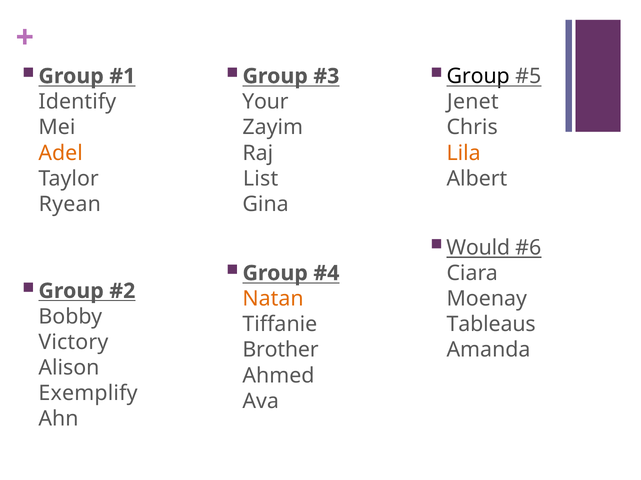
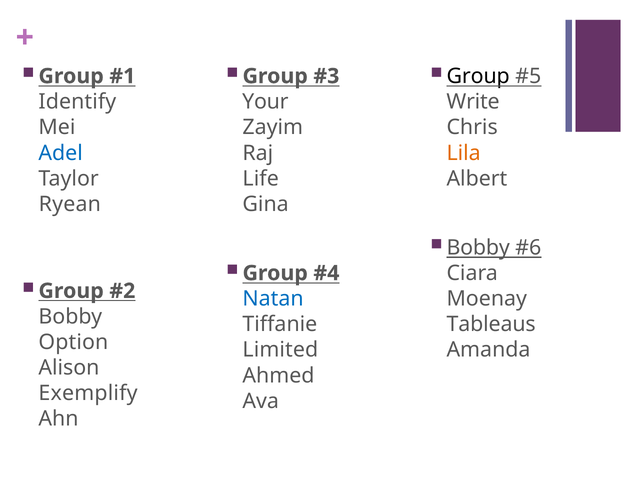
Jenet: Jenet -> Write (473, 102)
Adel colour: orange -> blue (61, 153)
List: List -> Life (261, 179)
Would: Would -> Bobby (478, 248)
Natan colour: orange -> blue (273, 299)
Victory: Victory -> Option (73, 343)
Brother: Brother -> Limited (280, 350)
